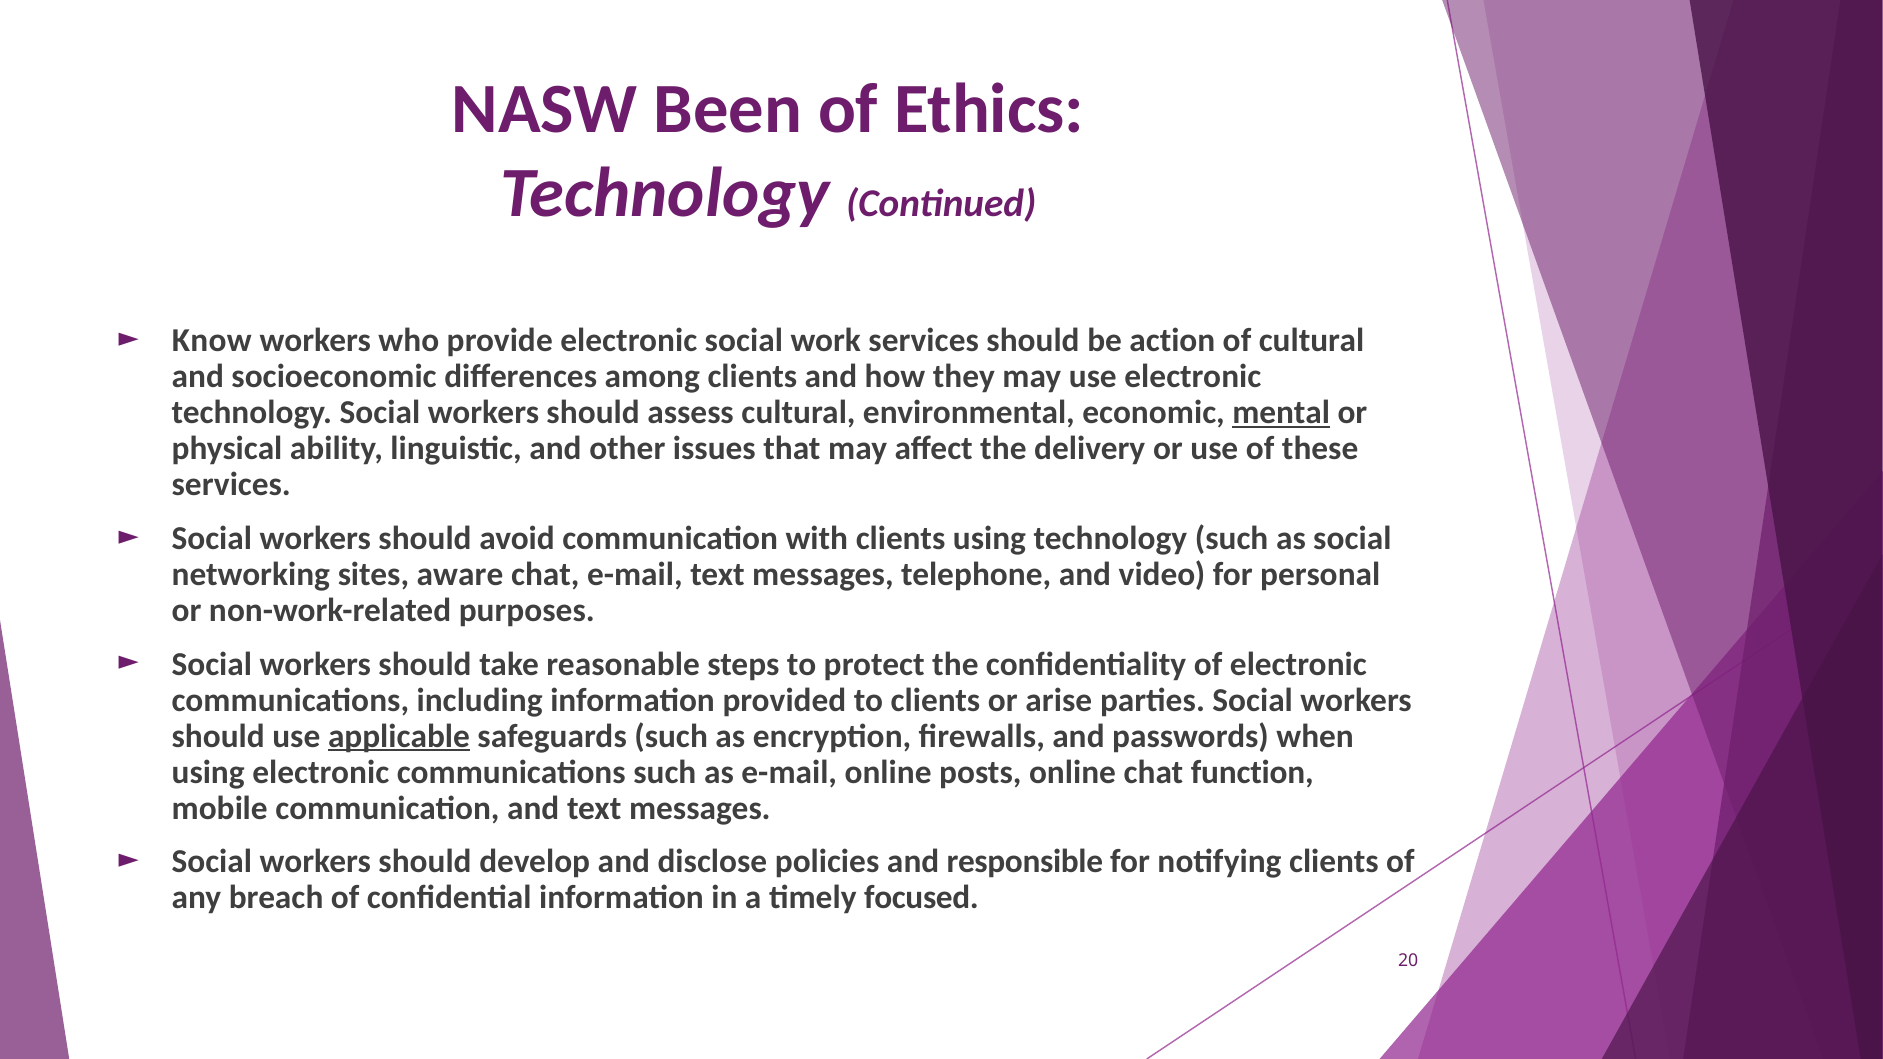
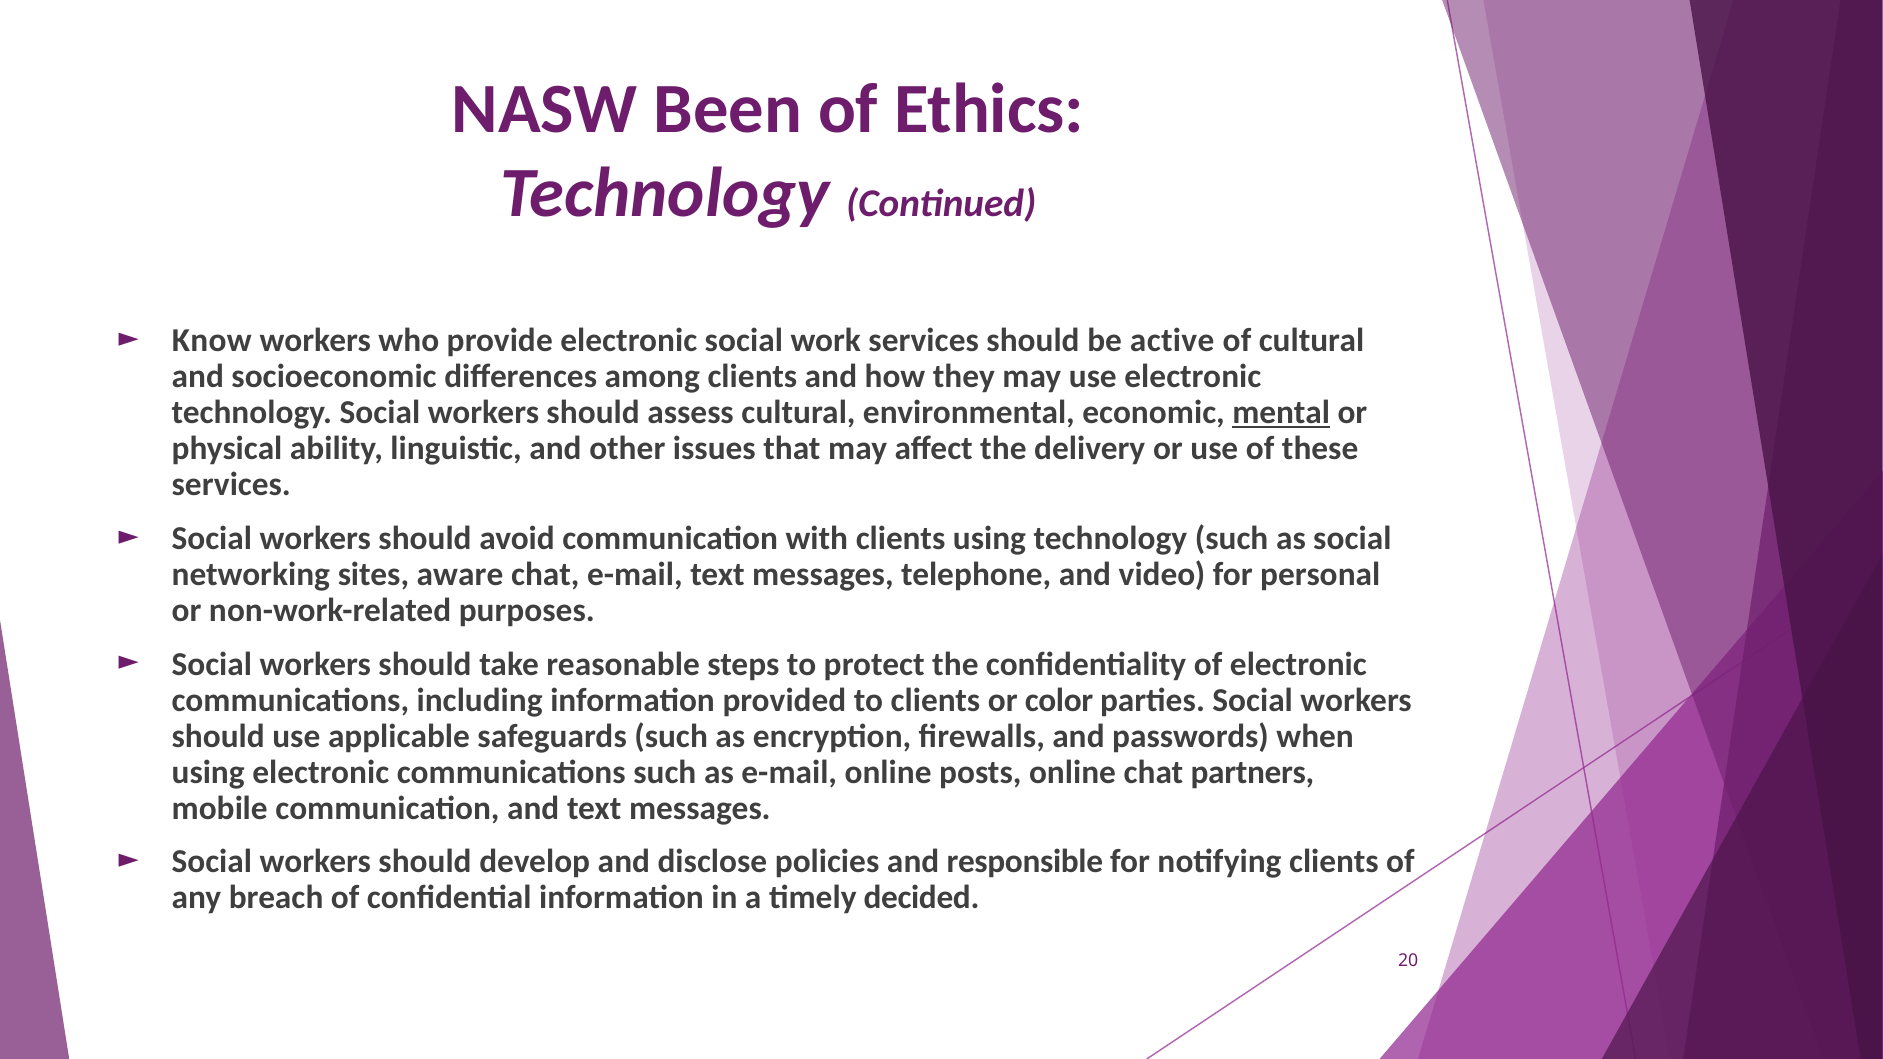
action: action -> active (1172, 341)
arise: arise -> color (1059, 700)
applicable underline: present -> none (399, 736)
function: function -> partners (1252, 772)
focused: focused -> decided (921, 898)
